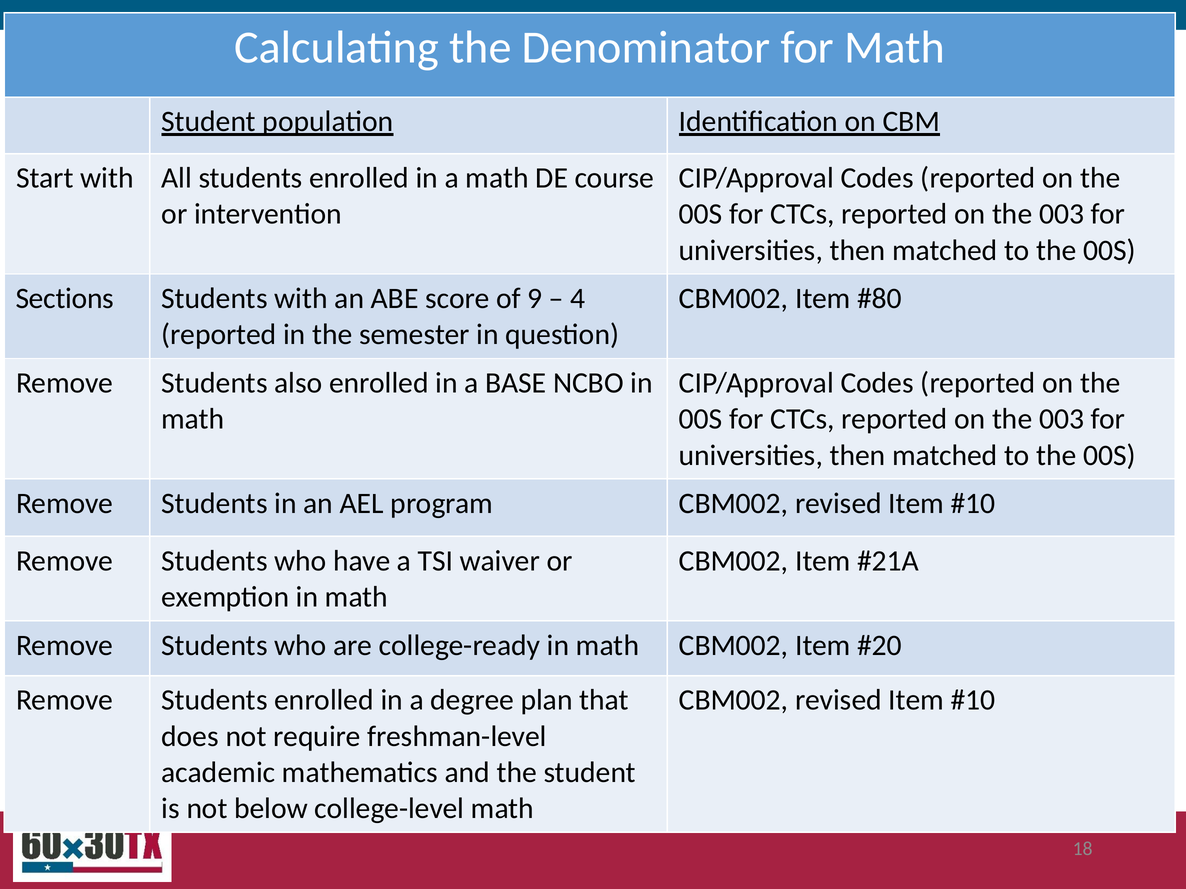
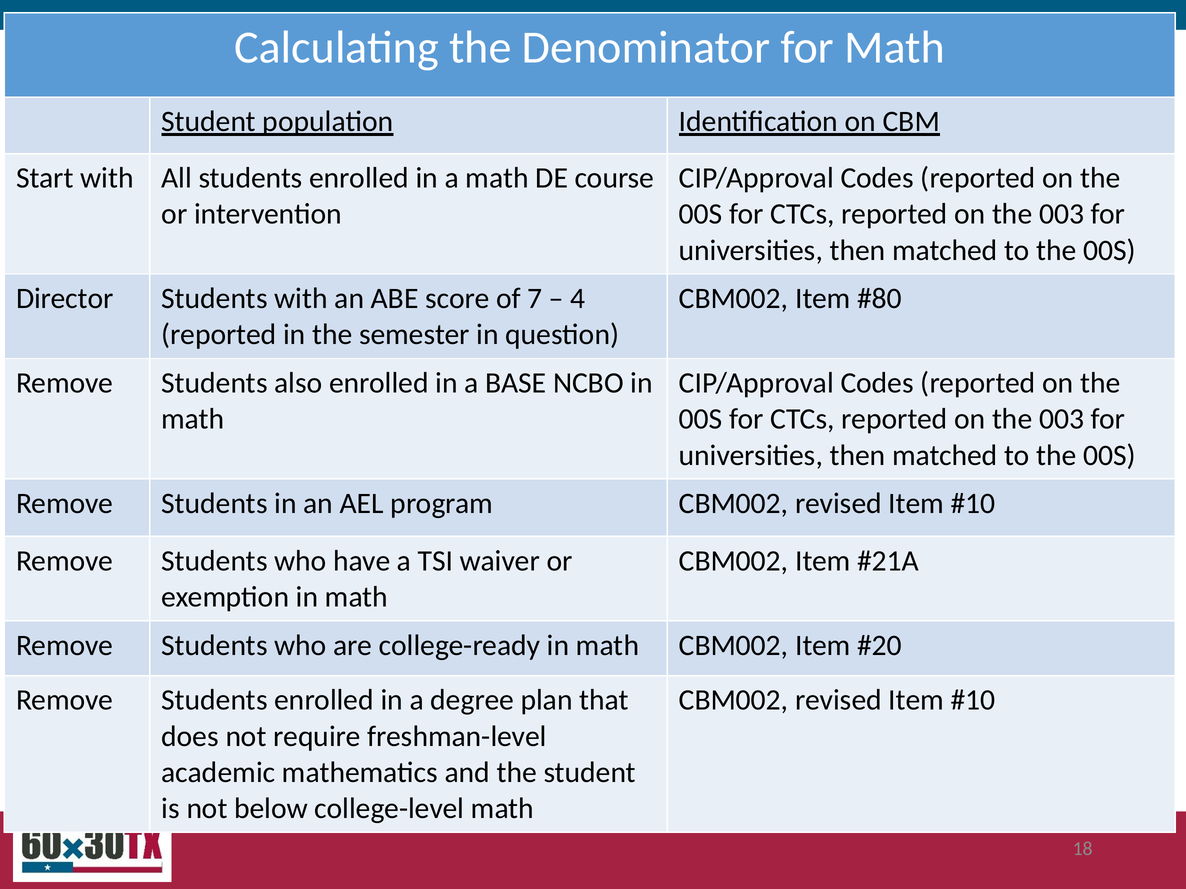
Sections: Sections -> Director (65, 299)
9: 9 -> 7 (535, 299)
